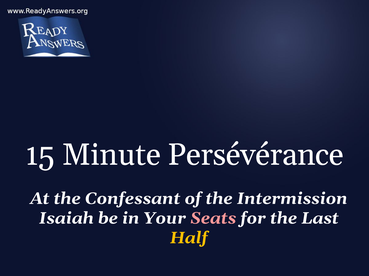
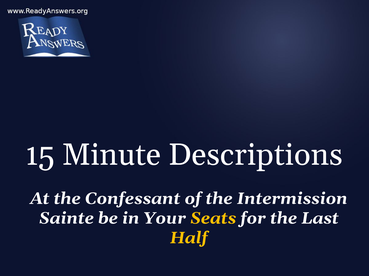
Persévérance: Persévérance -> Descriptions (255, 155)
Isaiah: Isaiah -> Sainte (66, 219)
Seats colour: pink -> yellow (213, 219)
